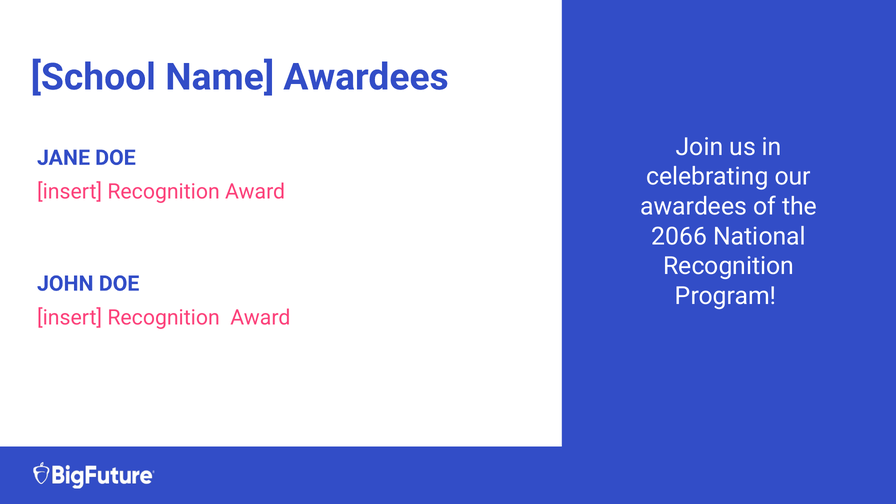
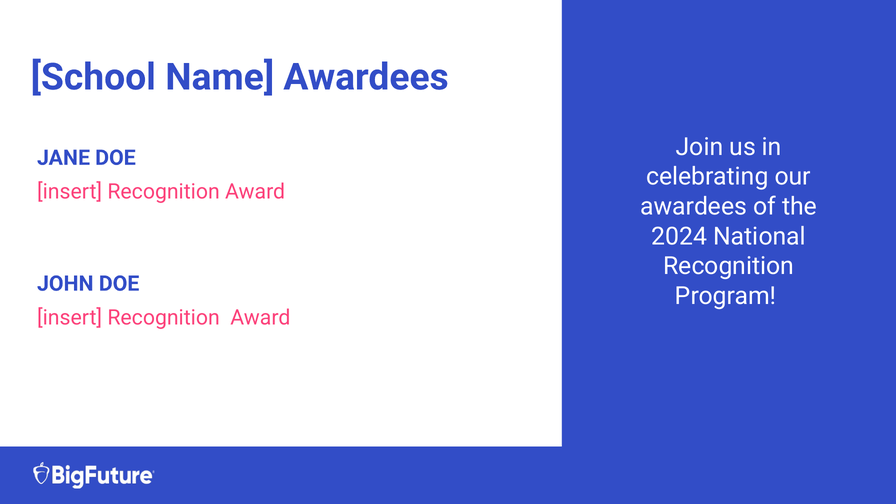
2066: 2066 -> 2024 (679, 236)
